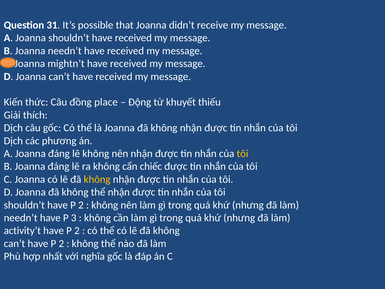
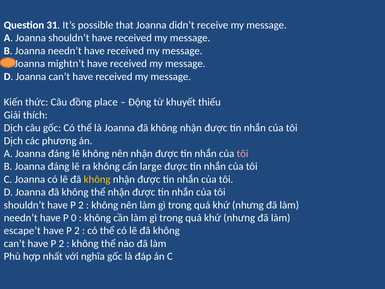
tôi colour: yellow -> pink (242, 153)
chiếc: chiếc -> large (151, 166)
3: 3 -> 0 (74, 218)
activity’t: activity’t -> escape’t (22, 230)
